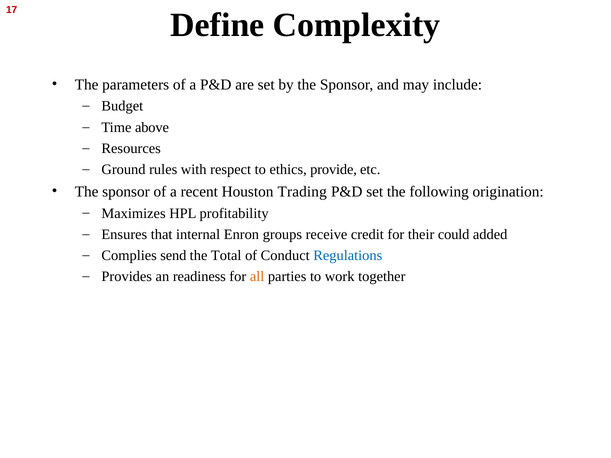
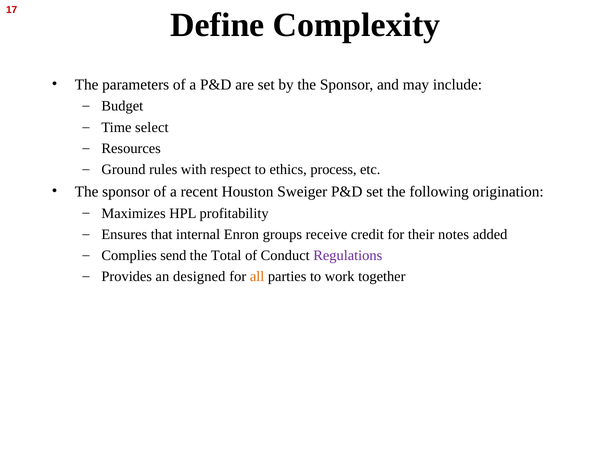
above: above -> select (152, 127)
provide: provide -> process (334, 170)
Trading: Trading -> Sweiger (302, 192)
could: could -> notes (454, 235)
Regulations colour: blue -> purple (348, 256)
readiness: readiness -> designed (199, 277)
